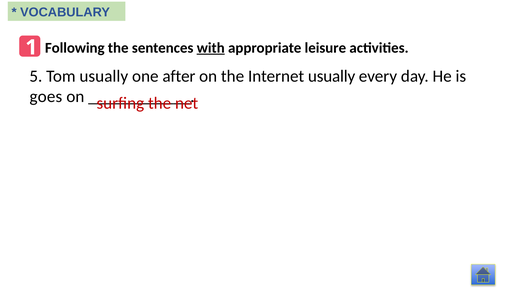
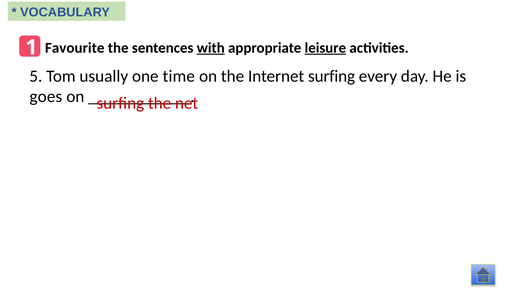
Following: Following -> Favourite (75, 48)
leisure underline: none -> present (325, 48)
after: after -> time (179, 76)
Internet usually: usually -> surfing (332, 76)
